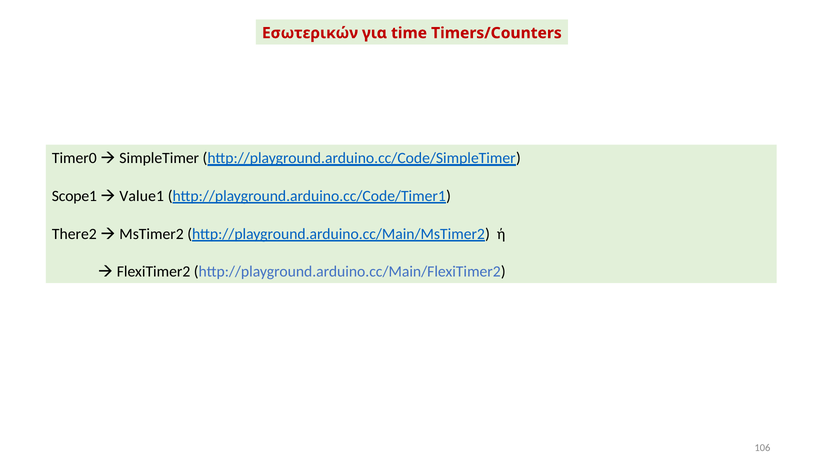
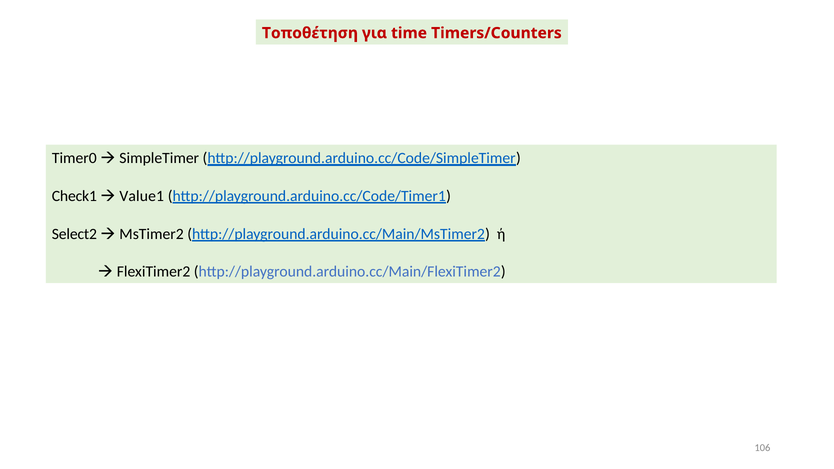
Εσωτερικών: Εσωτερικών -> Τοποθέτηση (310, 33)
Scope1: Scope1 -> Check1 (74, 196)
There2: There2 -> Select2 (74, 234)
